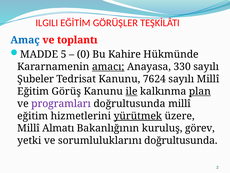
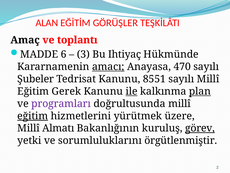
ILGILI: ILGILI -> ALAN (47, 23)
Amaç colour: blue -> black (25, 40)
5: 5 -> 6 (64, 54)
0: 0 -> 3 (83, 54)
Kahire: Kahire -> Ihtiyaç (125, 54)
330: 330 -> 470 (182, 67)
7624: 7624 -> 8551 (154, 79)
Görüş: Görüş -> Gerek (66, 91)
eğitim underline: none -> present (33, 116)
yürütmek underline: present -> none (138, 116)
görev underline: none -> present (200, 128)
sorumluluklarını doğrultusunda: doğrultusunda -> örgütlenmiştir (181, 140)
